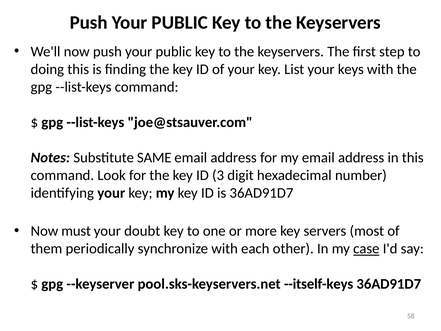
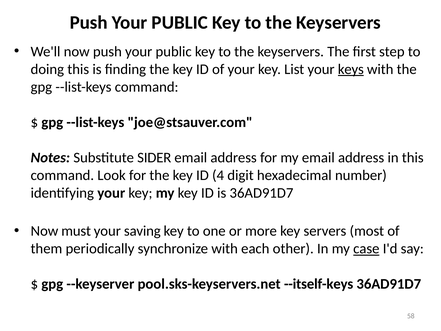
keys underline: none -> present (351, 69)
SAME: SAME -> SIDER (154, 157)
3: 3 -> 4 (218, 175)
doubt: doubt -> saving (142, 231)
